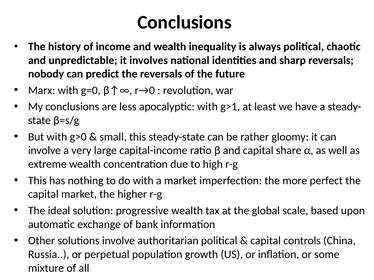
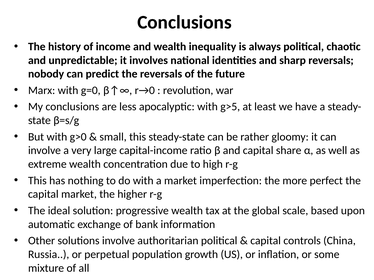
g>1: g>1 -> g>5 (230, 107)
